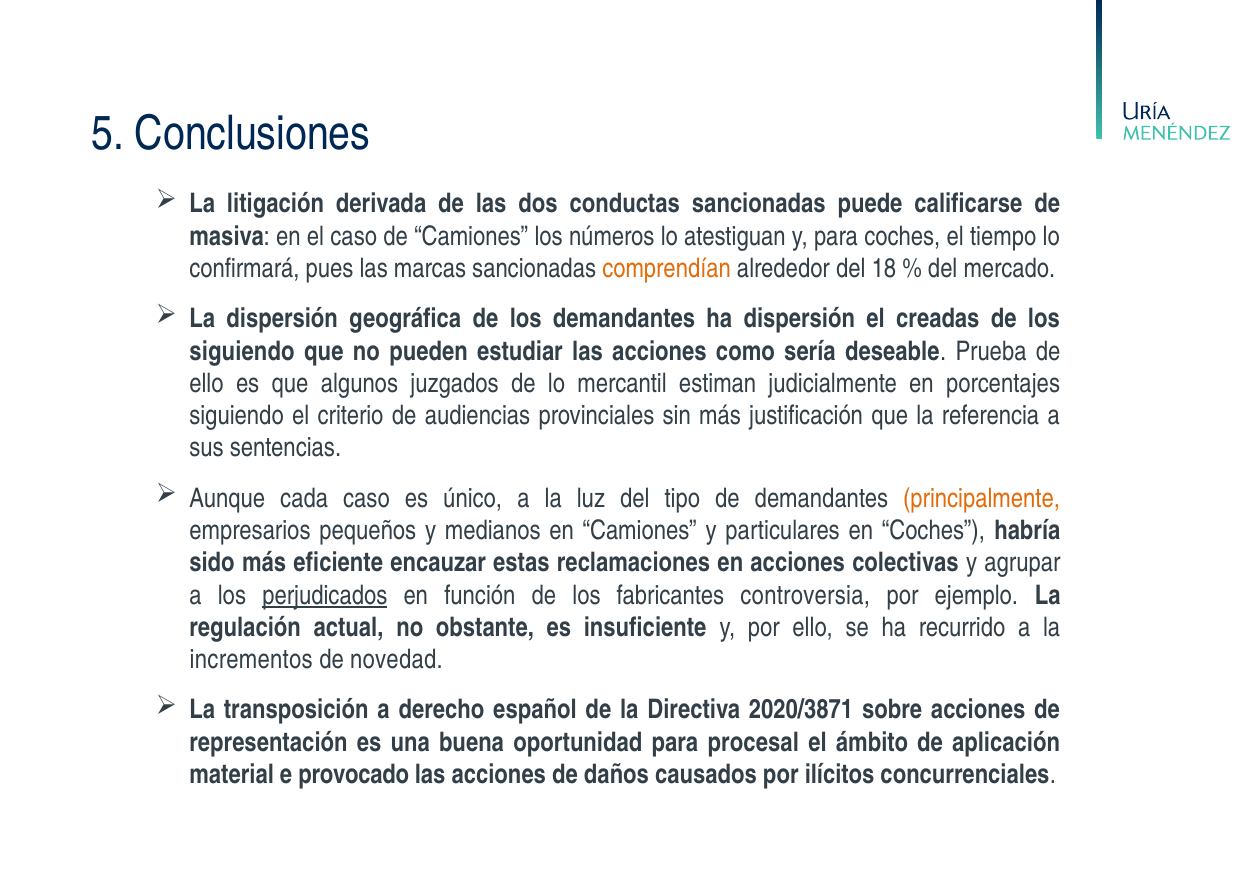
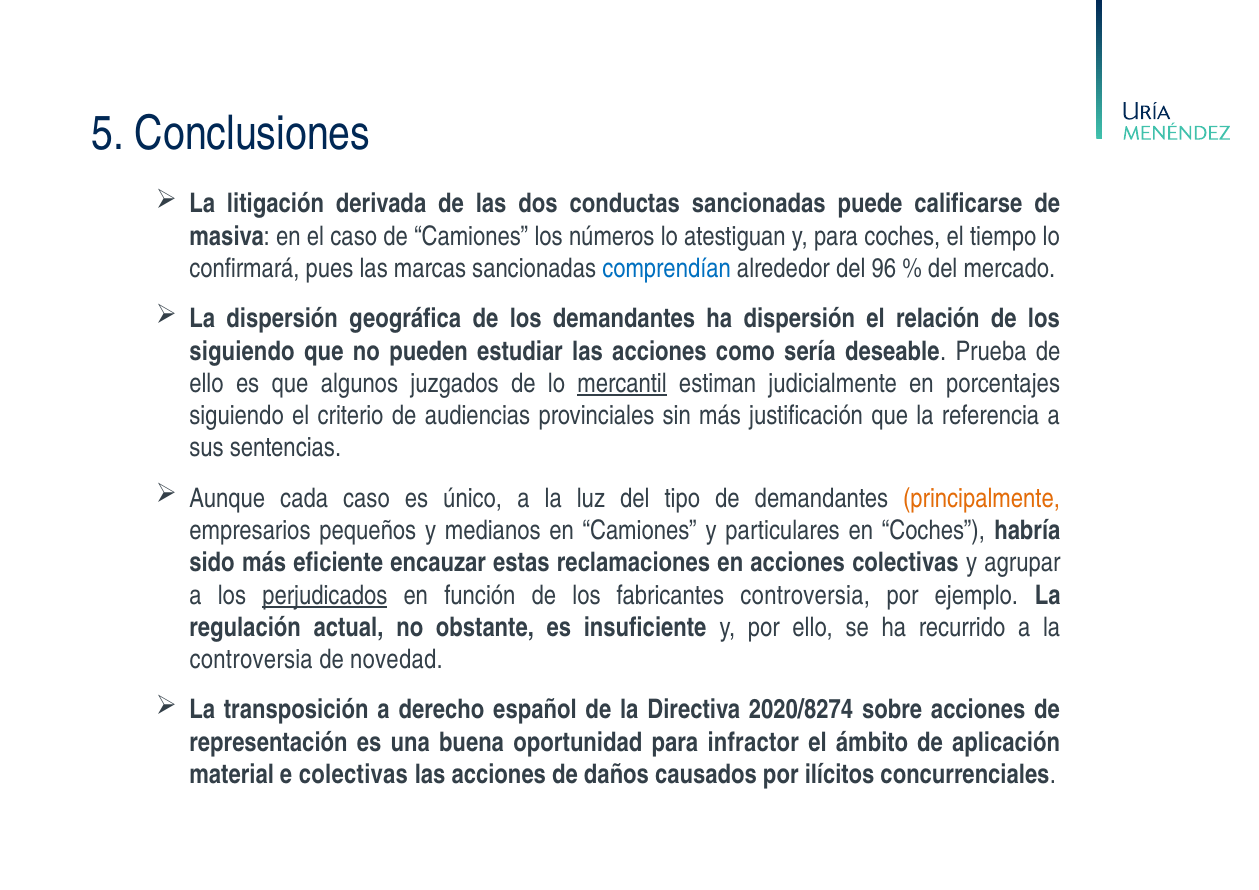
comprendían colour: orange -> blue (667, 269)
18: 18 -> 96 (884, 269)
creadas: creadas -> relación (938, 319)
mercantil underline: none -> present (622, 384)
incrementos: incrementos -> controversia (251, 660)
2020/3871: 2020/3871 -> 2020/8274 (801, 710)
procesal: procesal -> infractor (753, 743)
e provocado: provocado -> colectivas (353, 775)
